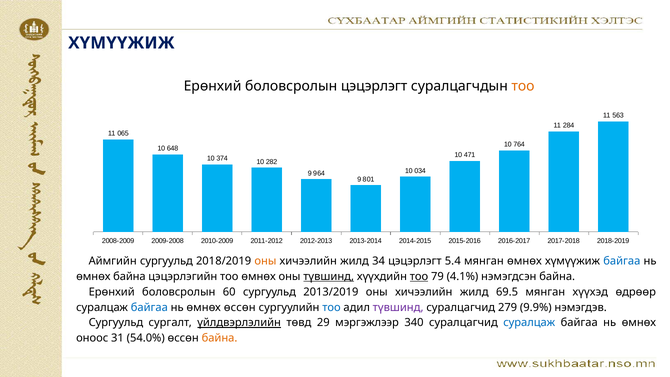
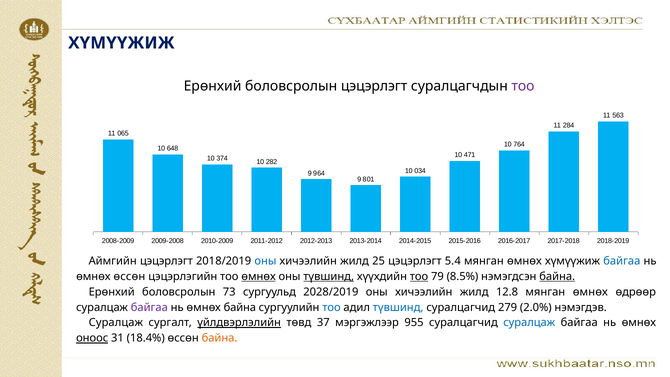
тоо colour: orange -> purple (523, 86)
Аймгийн сургуульд: сургуульд -> цэцэрлэгт (166, 261)
оны colour: orange -> blue (265, 261)
34: 34 -> 25 (379, 261)
өмнөх байна: байна -> өссөн (129, 276)
өмнөх underline: none -> present (259, 276)
4.1%: 4.1% -> 8.5% (462, 276)
байна underline: none -> present (557, 276)
60: 60 -> 73 (229, 292)
2013/2019: 2013/2019 -> 2028/2019 (331, 292)
69.5: 69.5 -> 12.8 (507, 292)
хүүхэд: хүүхэд -> өмнөх (590, 292)
байгаа colour: blue -> purple (149, 307)
өмнөх өссөн: өссөн -> байна (240, 307)
түвшинд colour: purple -> blue (398, 307)
9.9%: 9.9% -> 2.0% (536, 307)
Сургуульд: Сургуульд -> Суралцаж (116, 323)
29: 29 -> 37 (323, 323)
340: 340 -> 955 (414, 323)
оноос underline: none -> present (92, 338)
54.0%: 54.0% -> 18.4% (146, 338)
